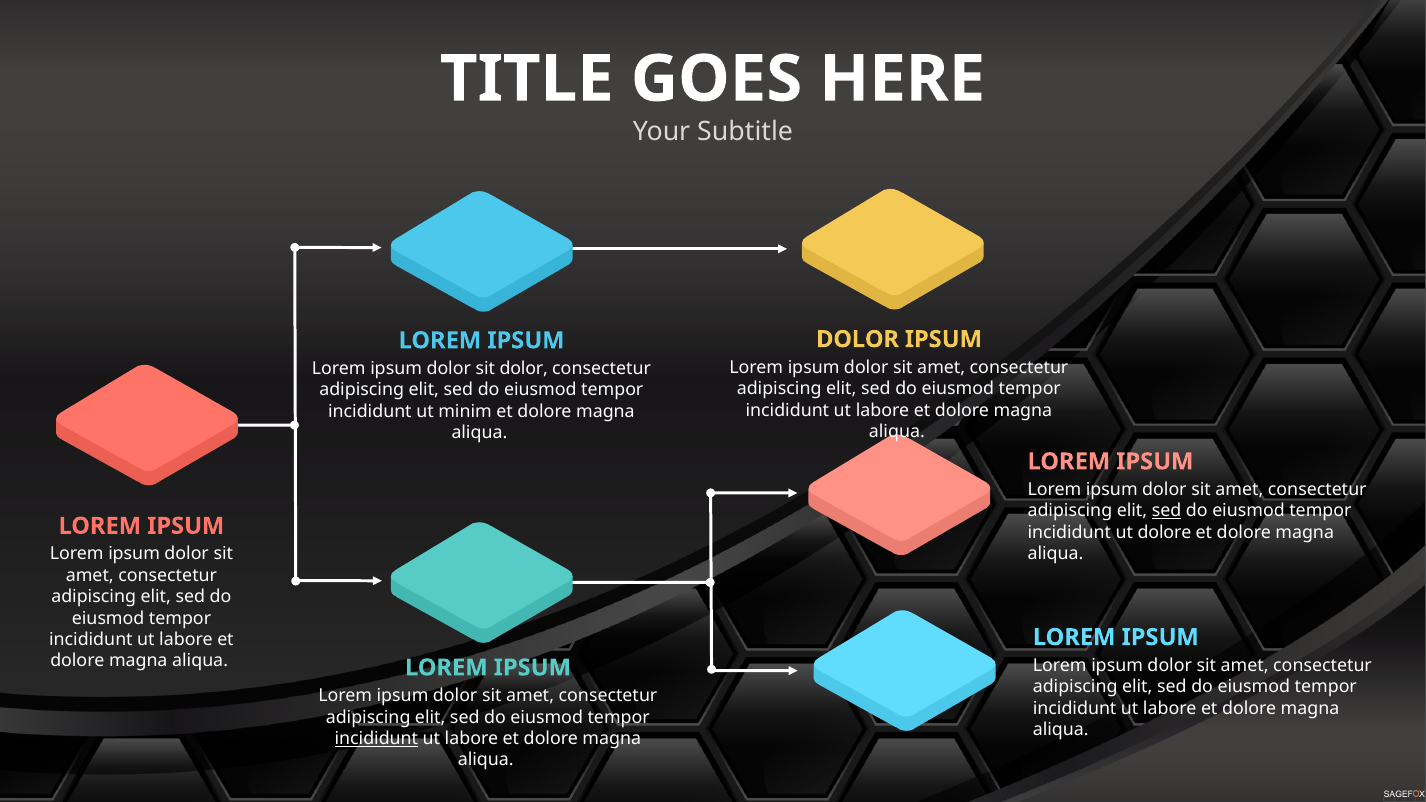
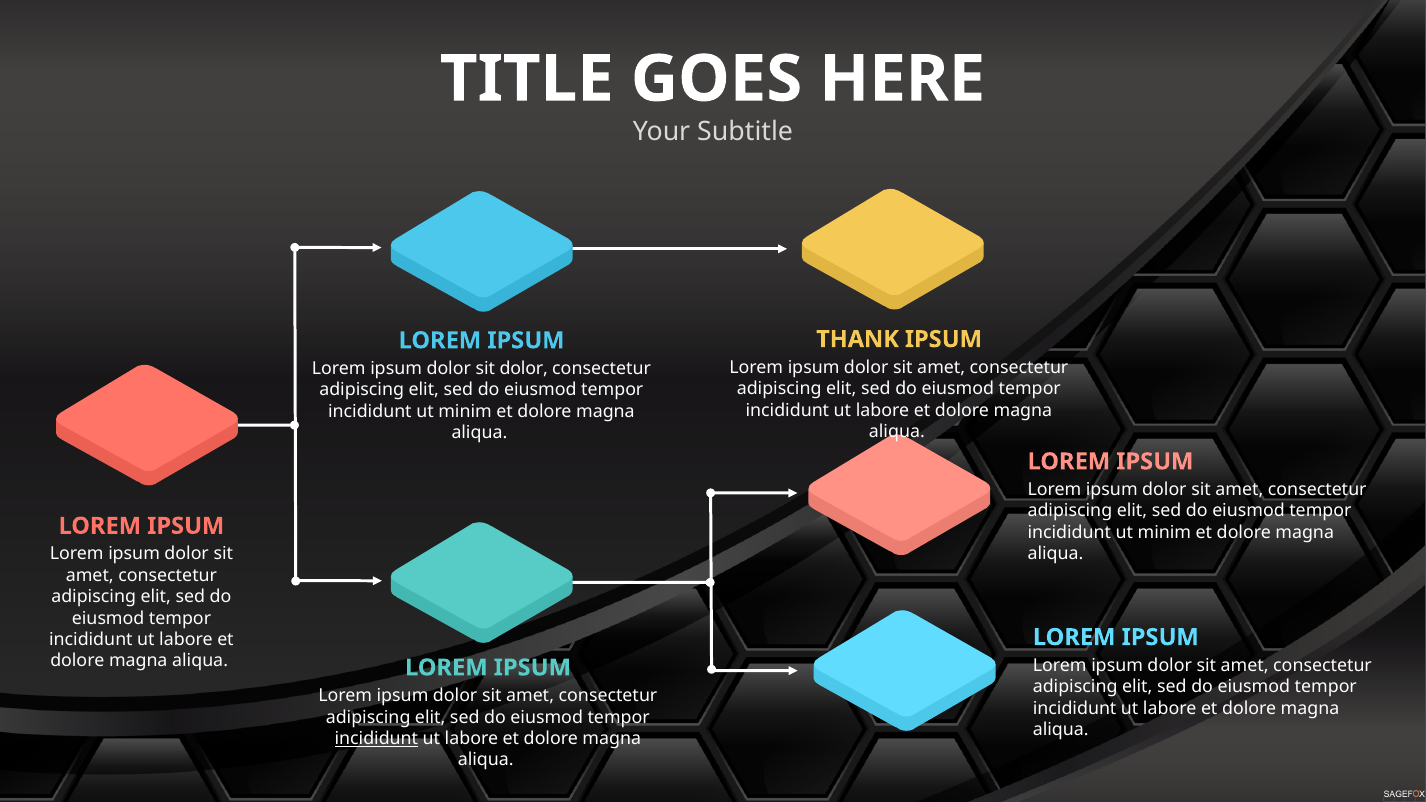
DOLOR: DOLOR -> THANK (858, 339)
sed underline: present -> none (1167, 511)
dolore: dolore -> minim (1164, 533)
